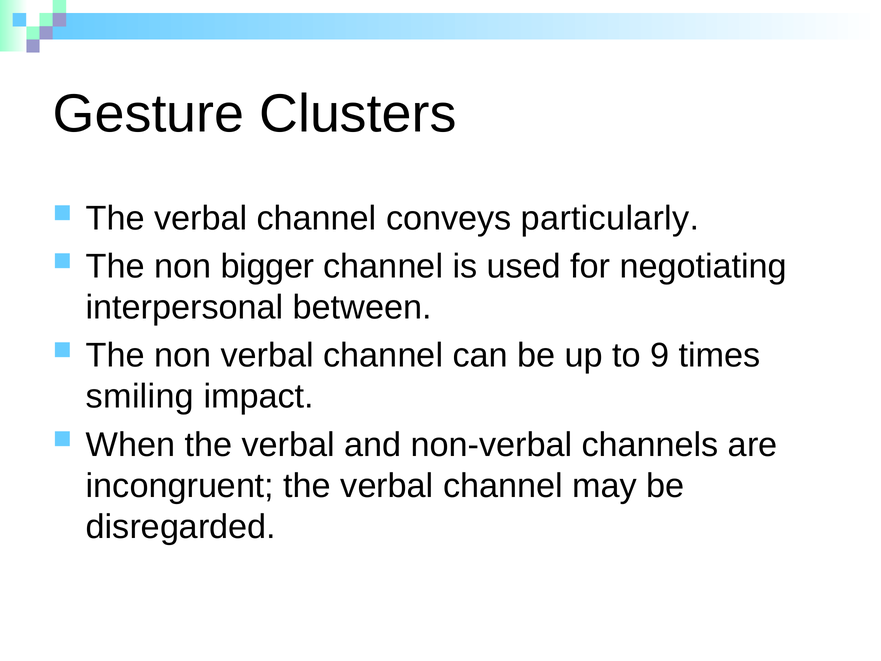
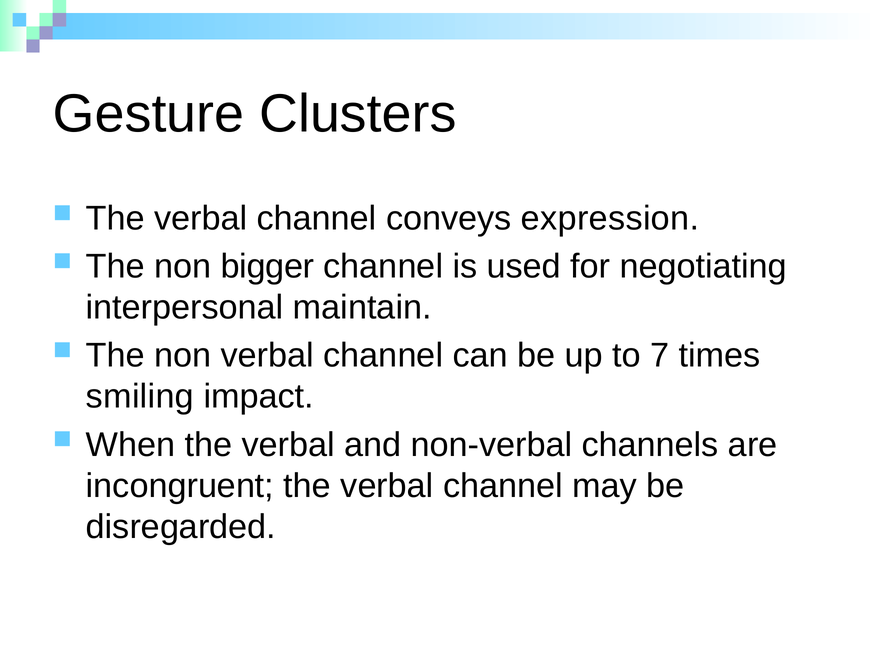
particularly: particularly -> expression (610, 218)
between: between -> maintain (362, 307)
9: 9 -> 7 (660, 355)
